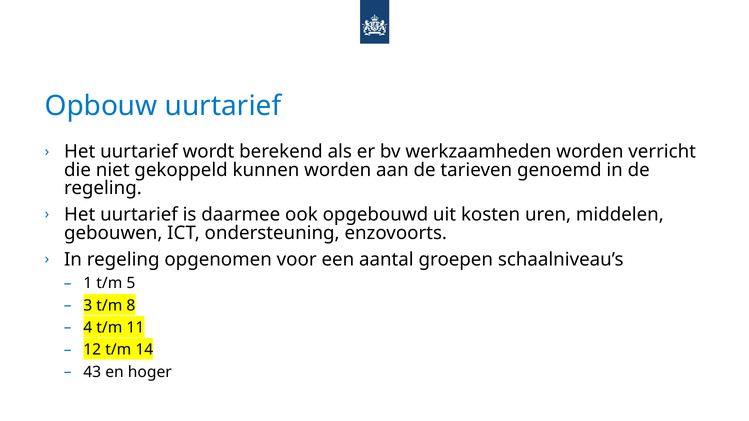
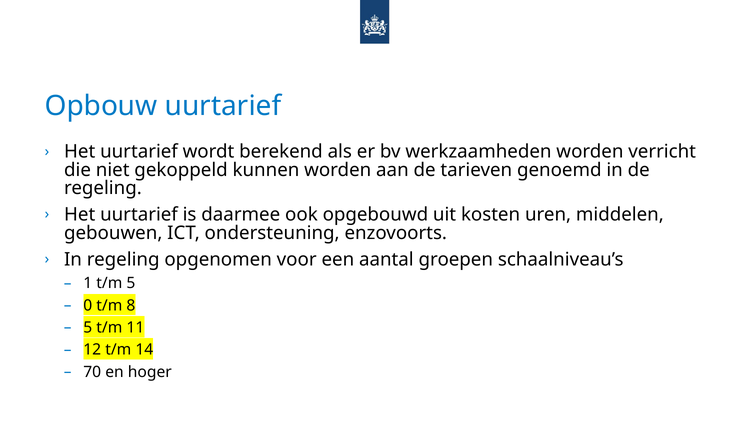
3: 3 -> 0 (88, 306)
4: 4 -> 5 (88, 328)
43: 43 -> 70 (92, 372)
